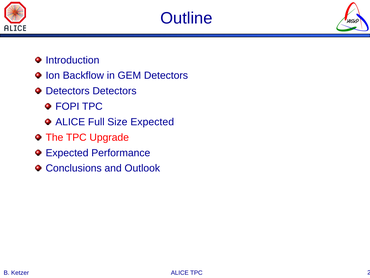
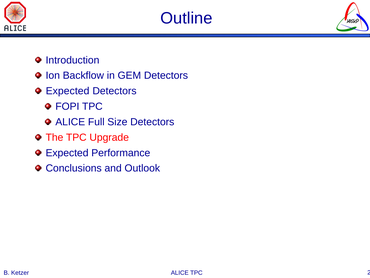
Detectors: Detectors -> Expected (68, 91)
Size Expected: Expected -> Detectors (152, 122)
